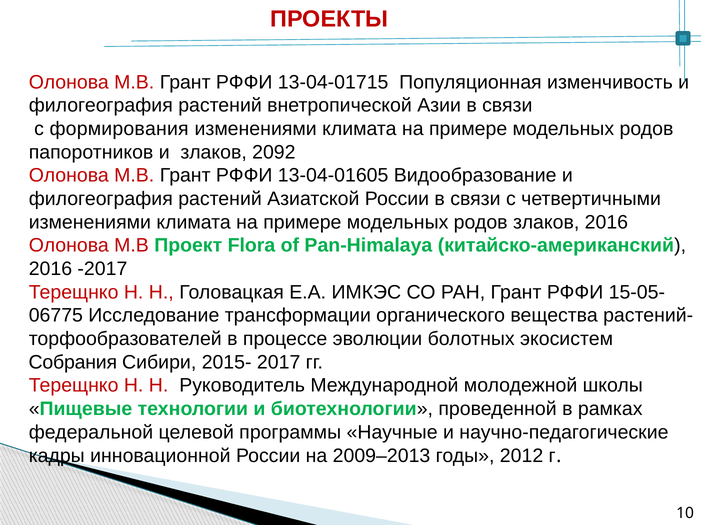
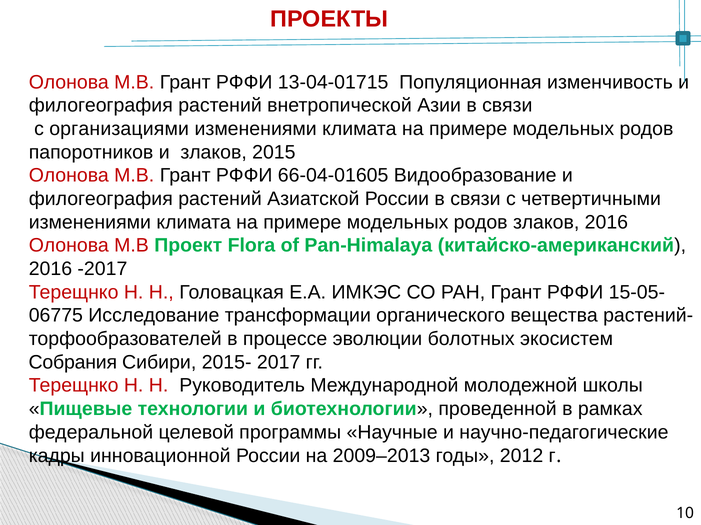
формирования: формирования -> организациями (119, 129)
2092: 2092 -> 2015 (274, 152)
13-04-01605: 13-04-01605 -> 66-04-01605 (333, 176)
